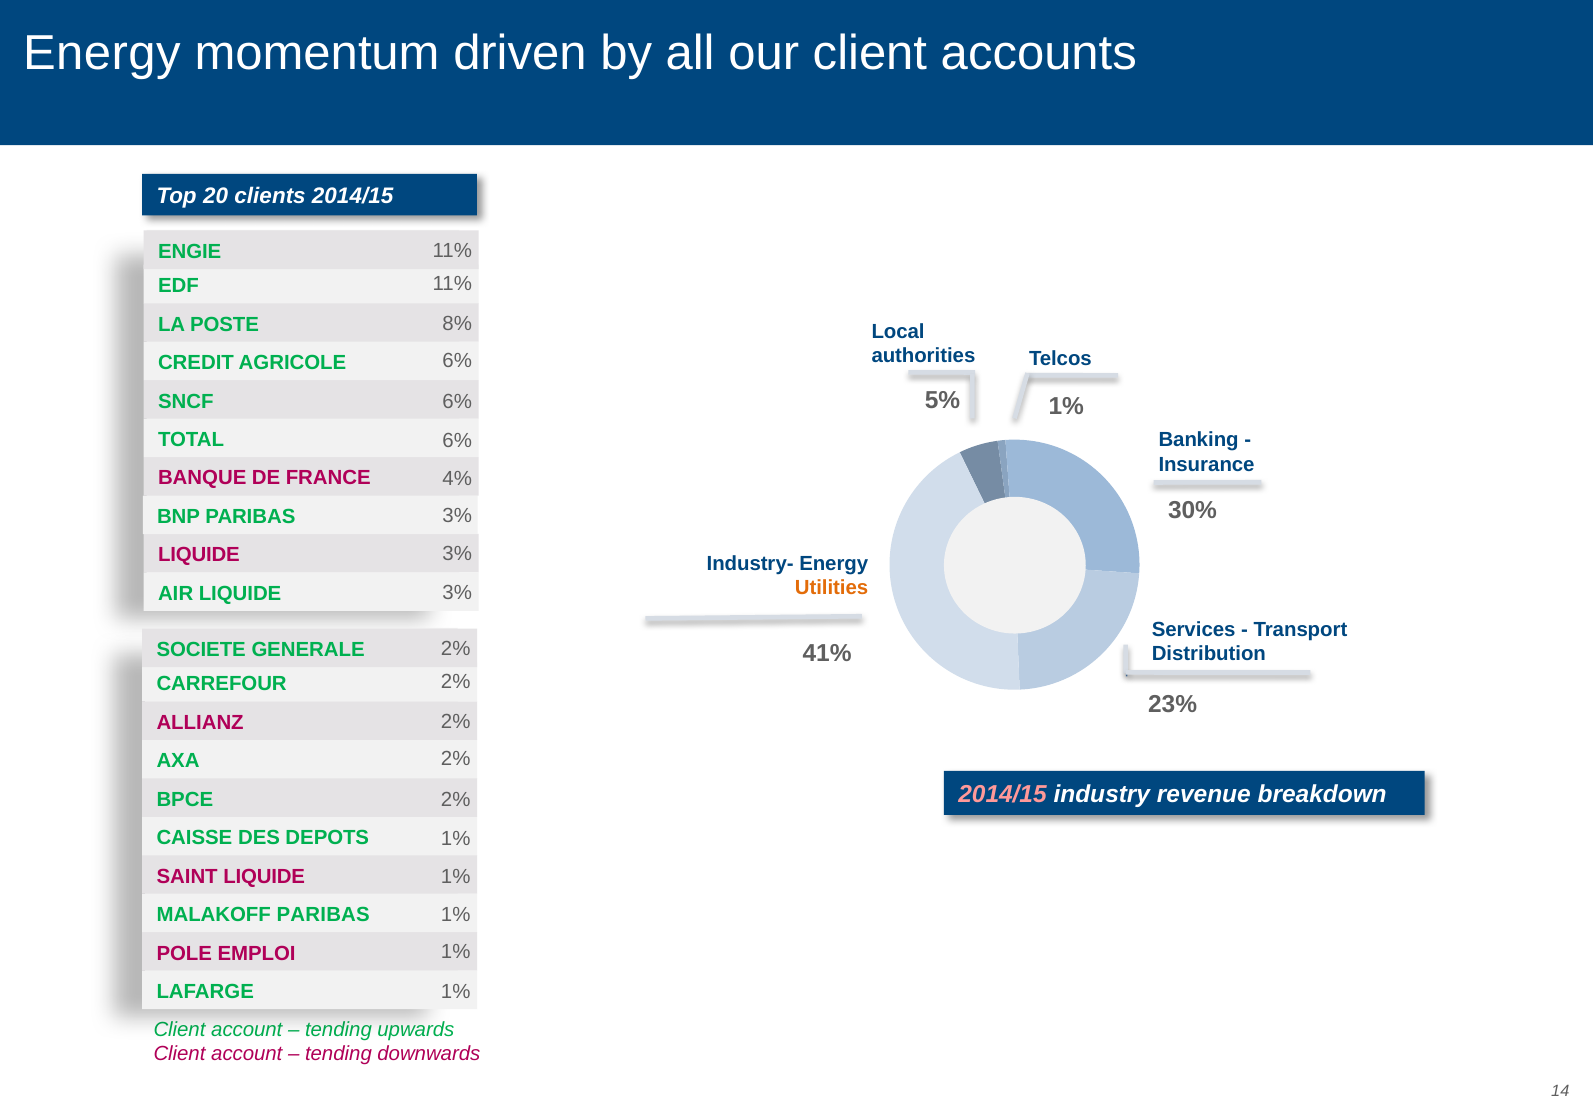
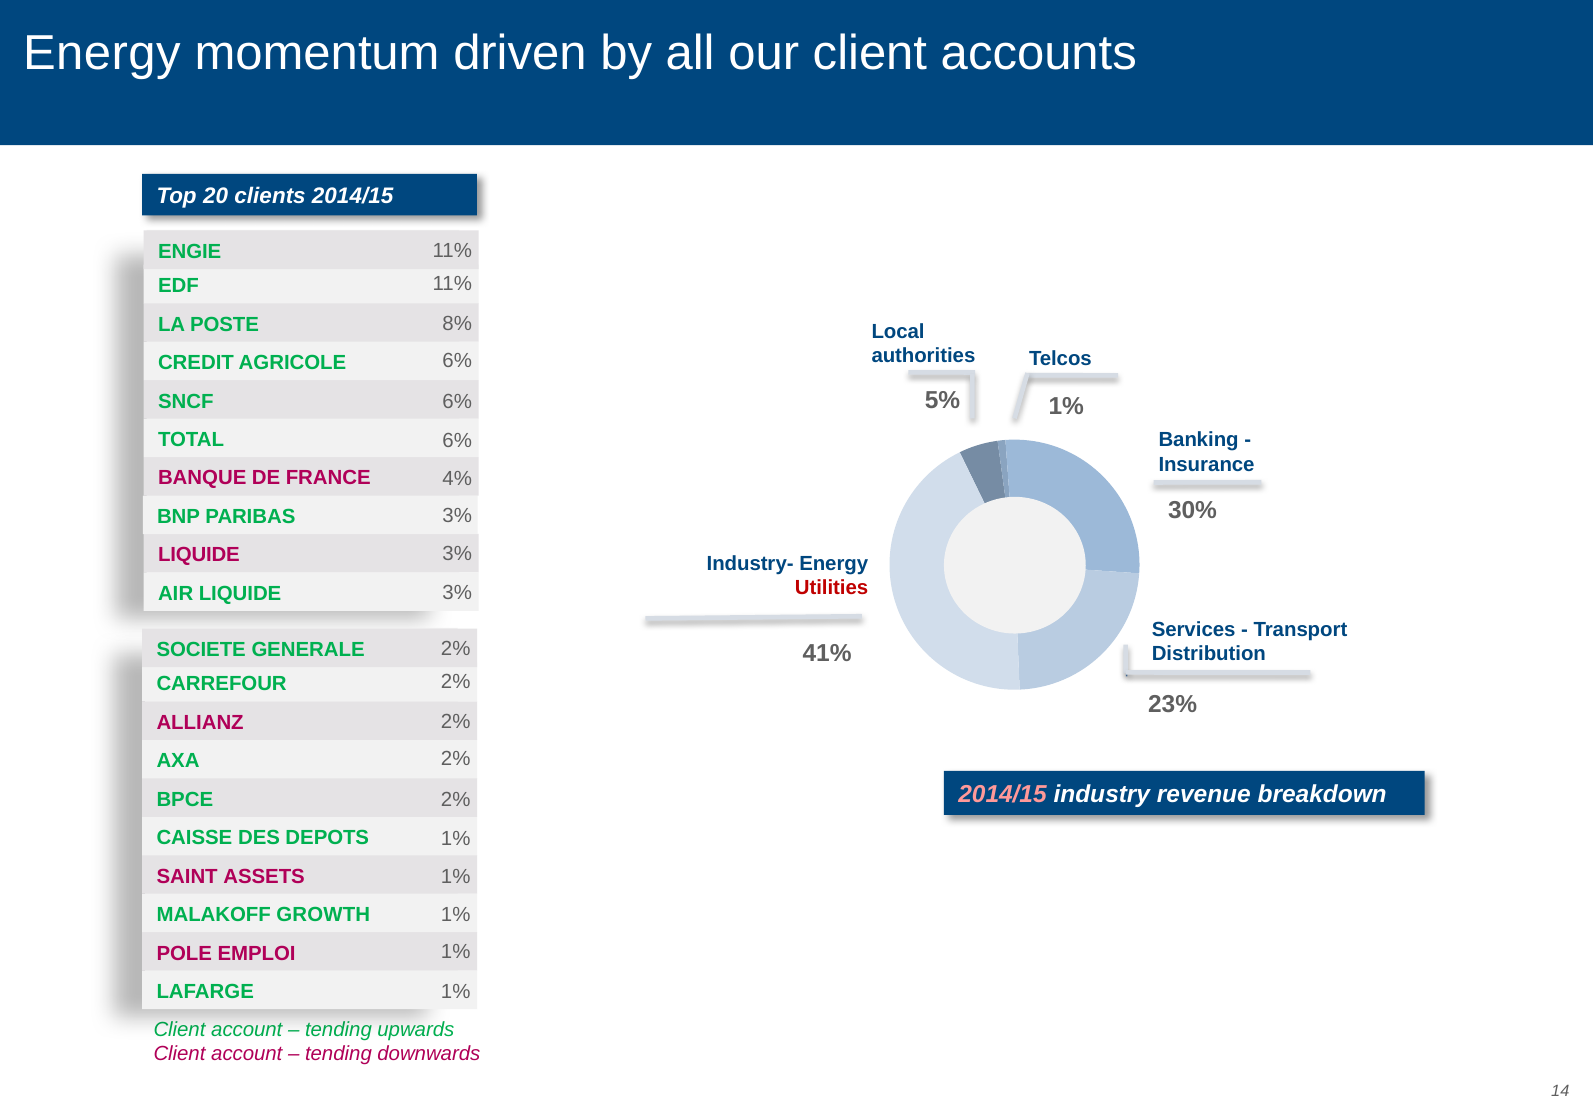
Utilities colour: orange -> red (832, 588)
SAINT LIQUIDE: LIQUIDE -> ASSETS (264, 876)
MALAKOFF PARIBAS: PARIBAS -> GROWTH (323, 915)
